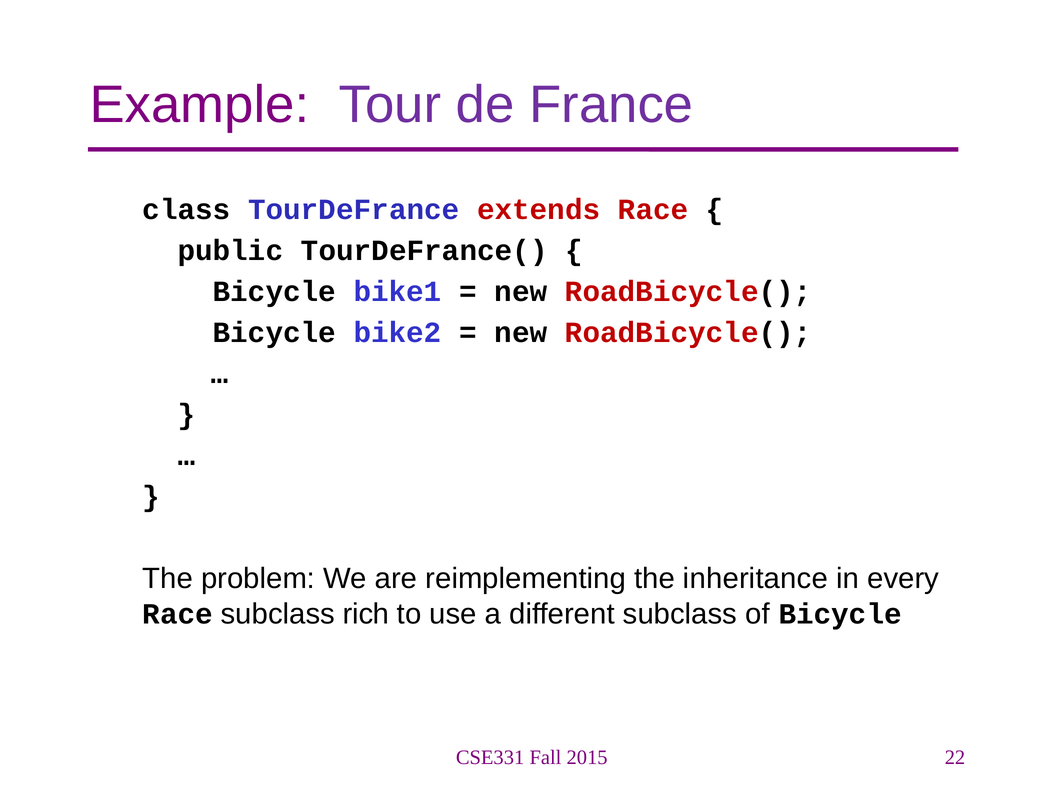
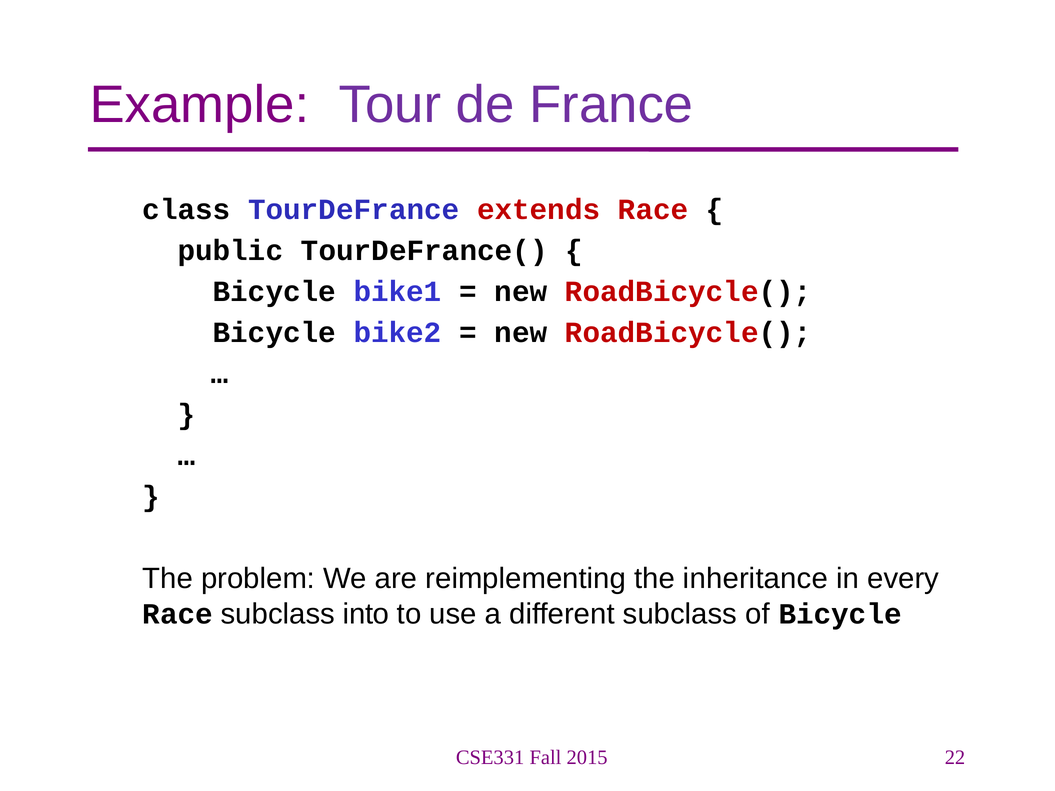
rich: rich -> into (366, 614)
